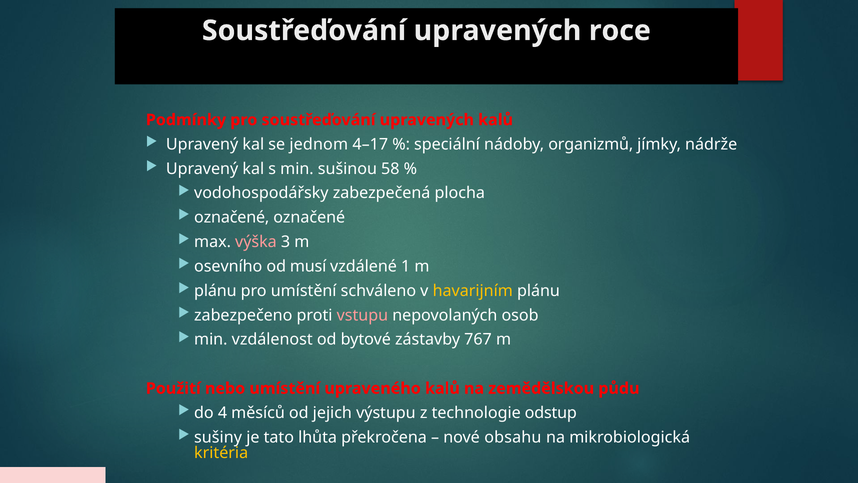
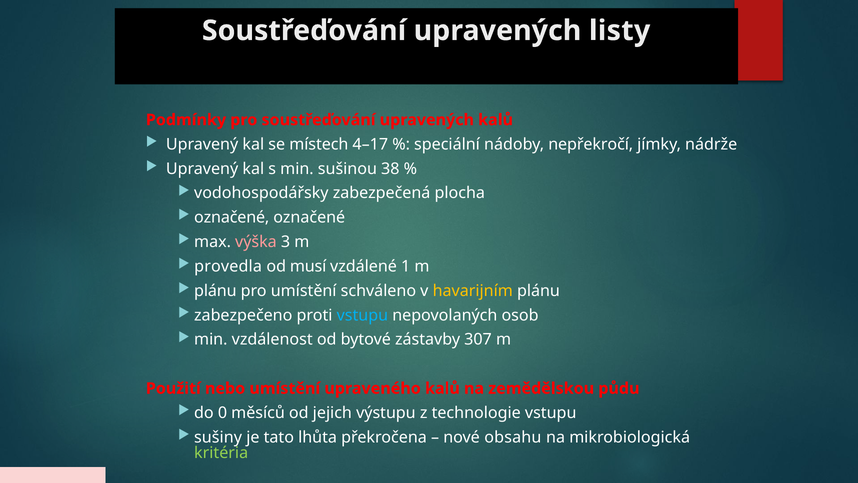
roce: roce -> listy (620, 31)
jednom: jednom -> místech (319, 144)
organizmů: organizmů -> nepřekročí (591, 144)
58: 58 -> 38 (390, 169)
osevního: osevního -> provedla (228, 266)
vstupu colour: pink -> light blue (362, 315)
767: 767 -> 307 (478, 339)
4: 4 -> 0 (223, 413)
technologie odstup: odstup -> vstupu (551, 413)
kritéria colour: yellow -> light green (221, 452)
